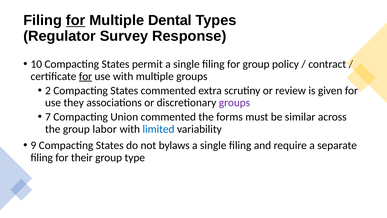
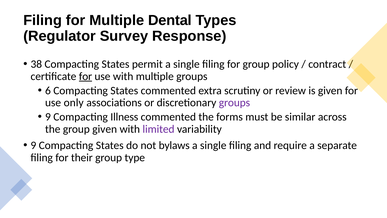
for underline: present -> none (76, 20)
10: 10 -> 38 (36, 64)
2: 2 -> 6 (48, 90)
they: they -> only (74, 103)
7: 7 -> 9 (48, 117)
Union: Union -> Illness (124, 117)
group labor: labor -> given (105, 129)
limited colour: blue -> purple (158, 129)
